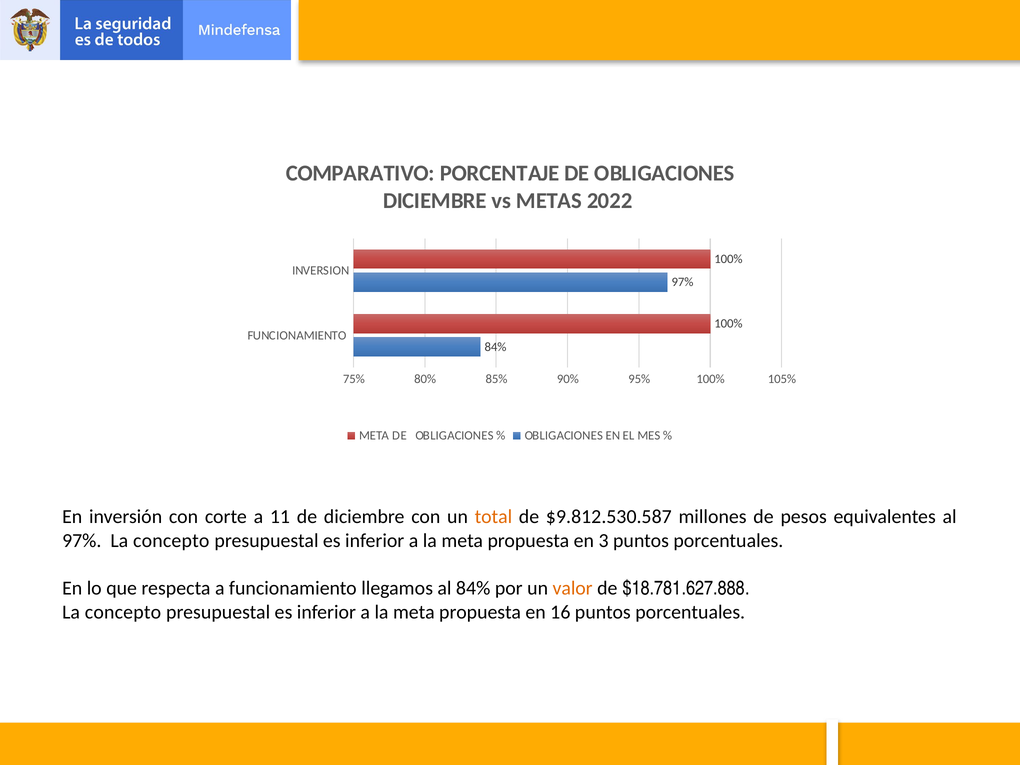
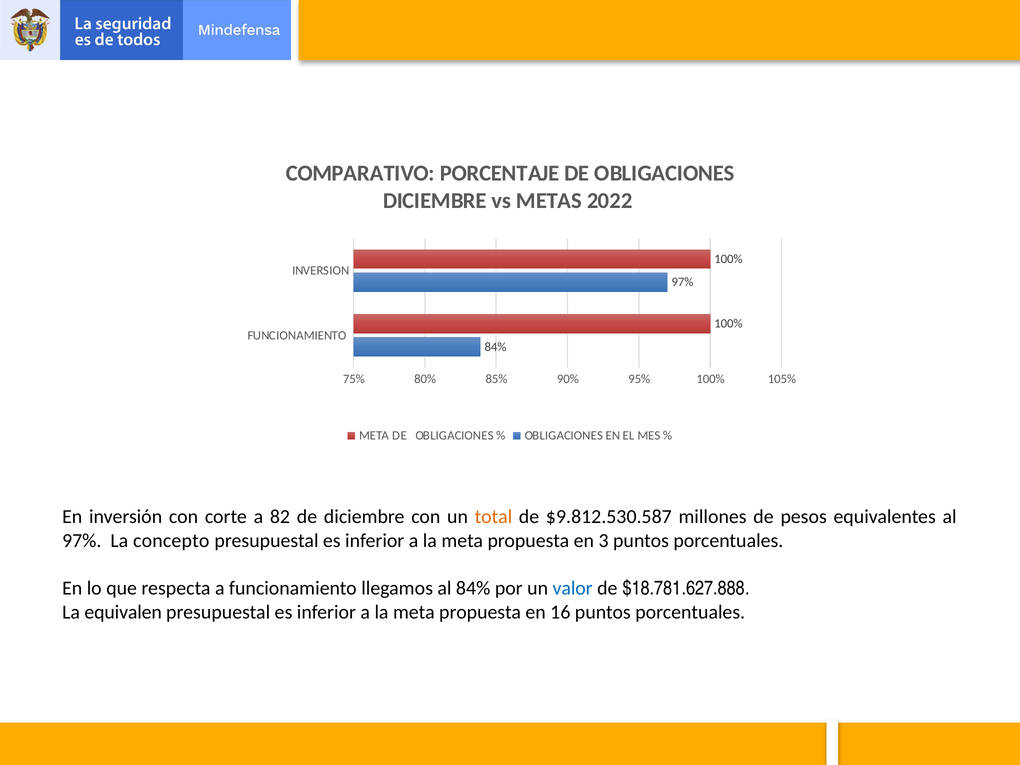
11: 11 -> 82 (280, 517)
valor colour: orange -> blue (573, 588)
concepto: concepto -> equivalen (123, 612)
